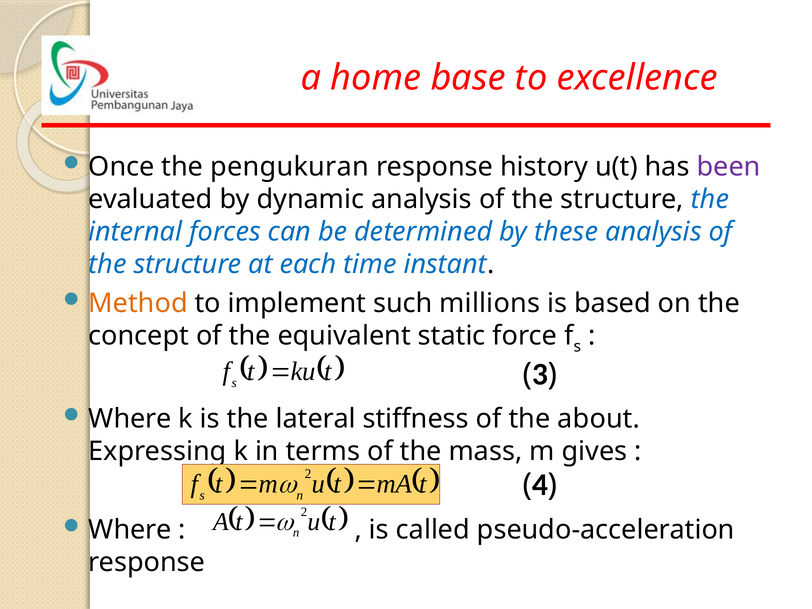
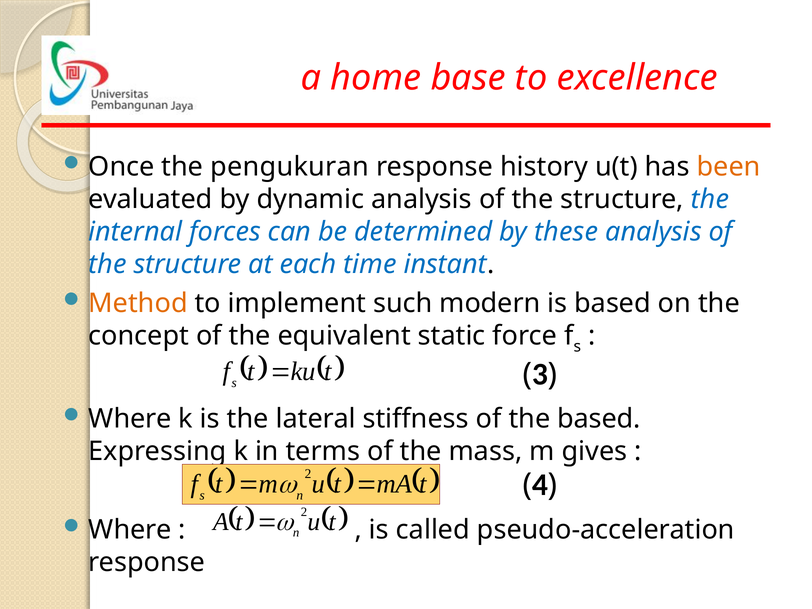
been colour: purple -> orange (729, 167)
millions: millions -> modern (490, 303)
the about: about -> based (599, 419)
